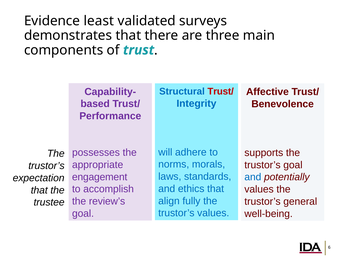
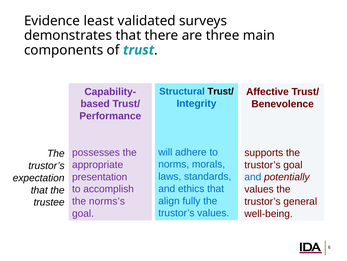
Trust/ colour: red -> black (221, 91)
engagement: engagement -> presentation (100, 176)
review’s: review’s -> norms’s (107, 201)
